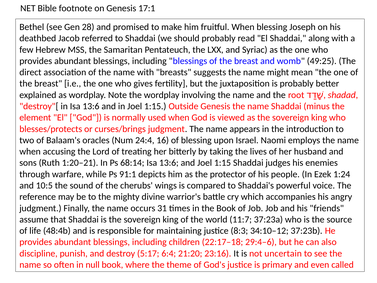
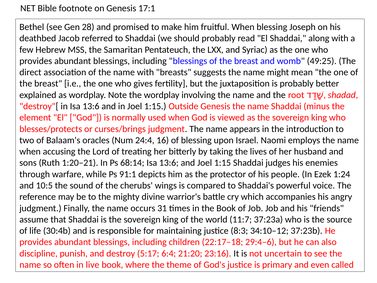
48:4b: 48:4b -> 30:4b (57, 231)
null: null -> live (93, 265)
